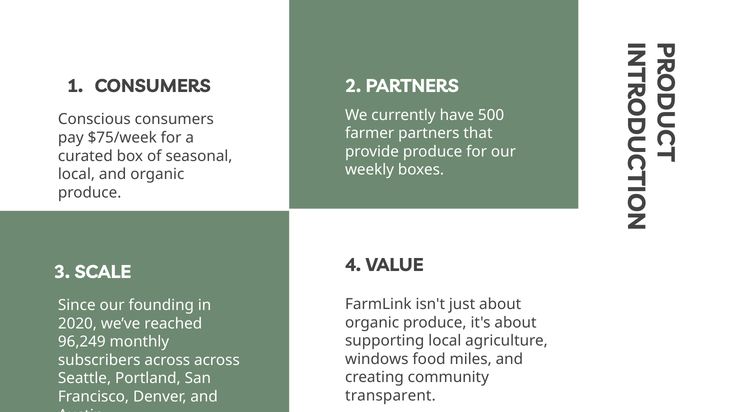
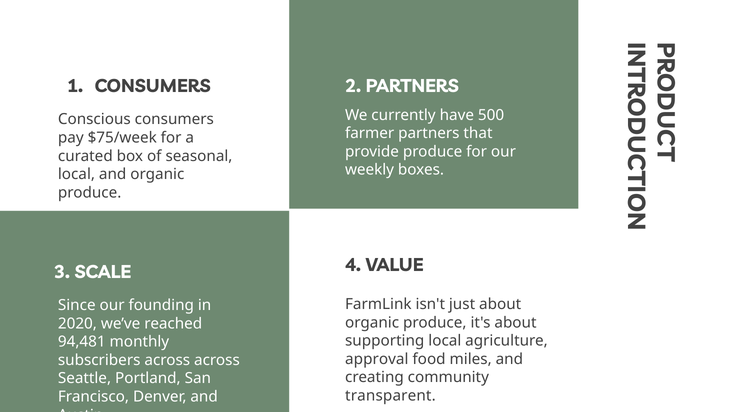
96,249: 96,249 -> 94,481 (82, 342)
windows: windows -> approval (377, 359)
